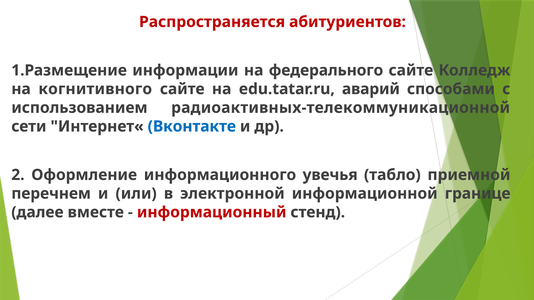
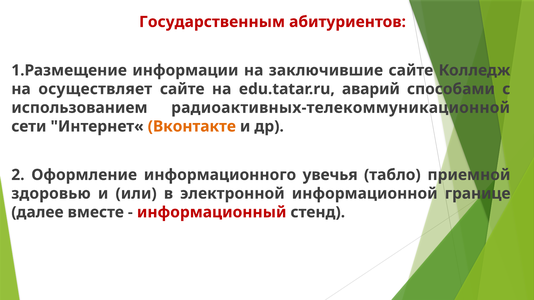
Распространяется: Распространяется -> Государственным (212, 22)
федерального: федерального -> заключившие (326, 70)
когнитивного: когнитивного -> осуществляет (95, 89)
Вконтакте colour: blue -> orange (192, 127)
перечнем: перечнем -> здоровью (51, 194)
